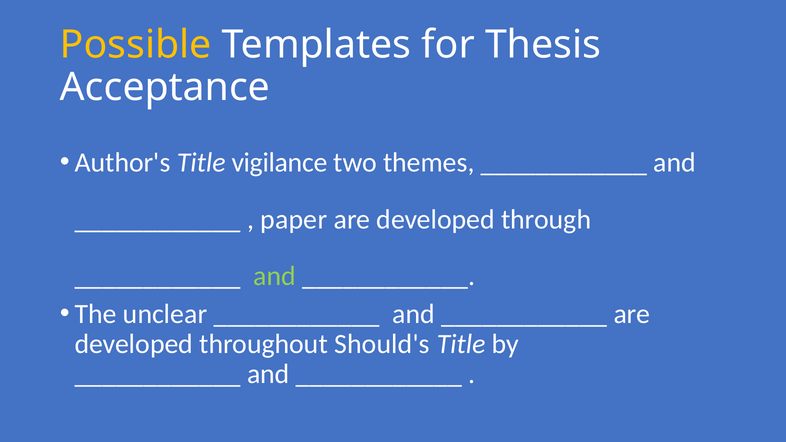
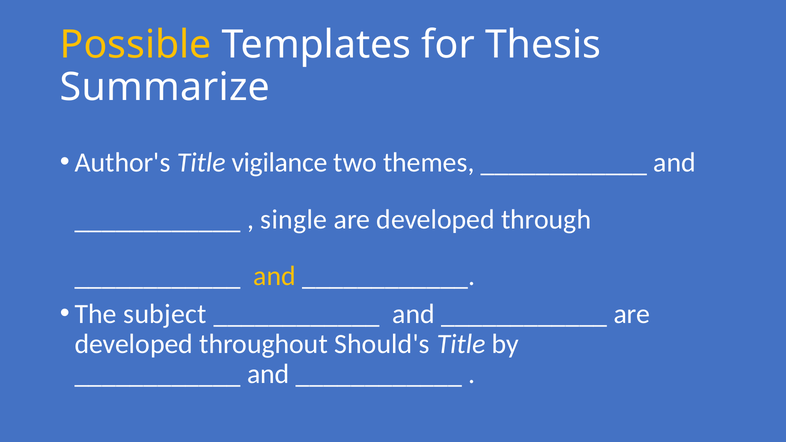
Acceptance: Acceptance -> Summarize (165, 87)
paper: paper -> single (294, 219)
and colour: light green -> yellow (275, 276)
unclear: unclear -> subject (165, 314)
